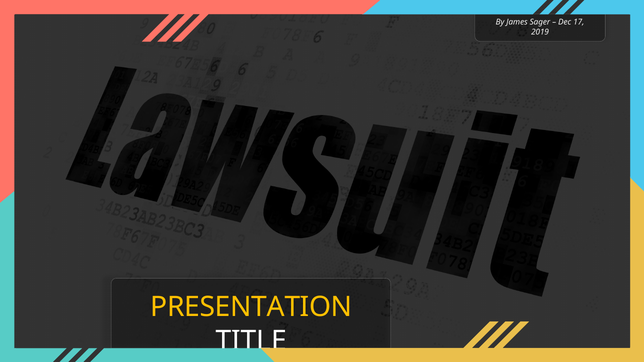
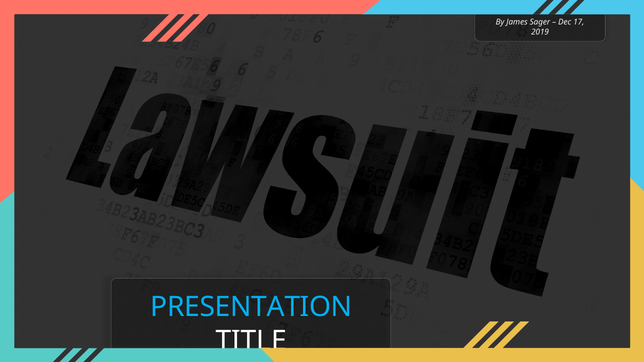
PRESENTATION colour: yellow -> light blue (251, 307)
